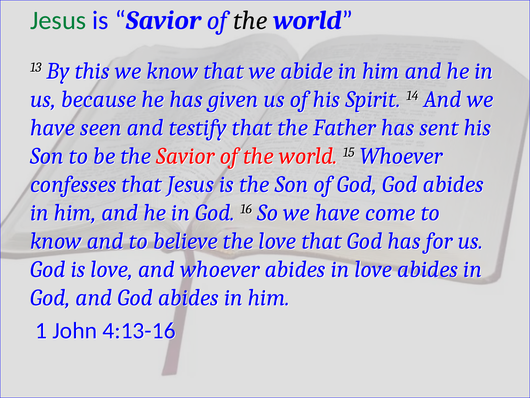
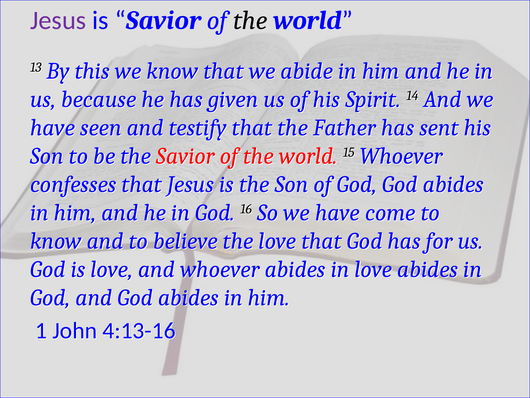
Jesus colour: green -> purple (58, 20)
